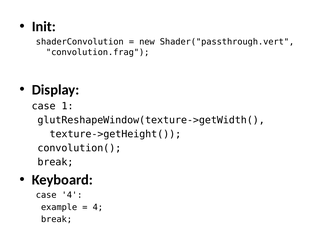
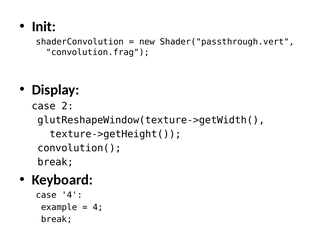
1: 1 -> 2 (68, 106)
